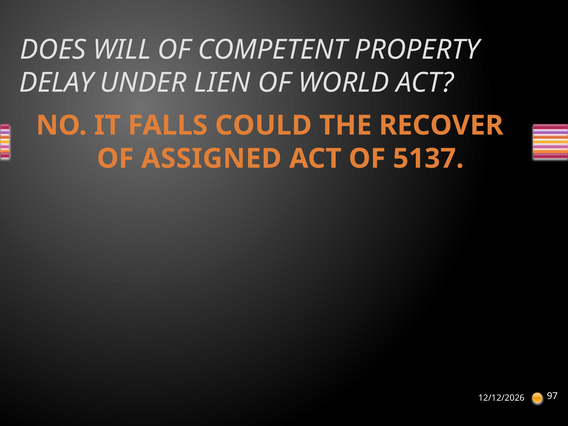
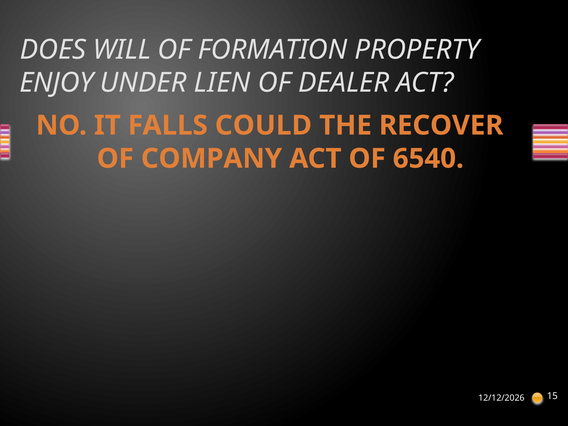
COMPETENT: COMPETENT -> FORMATION (273, 50)
DELAY: DELAY -> ENJOY (56, 83)
WORLD: WORLD -> DEALER (344, 83)
ASSIGNED: ASSIGNED -> COMPANY (212, 159)
5137: 5137 -> 6540 (428, 159)
97: 97 -> 15 (552, 396)
